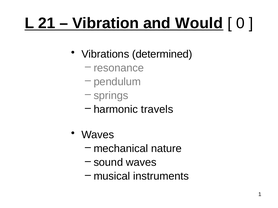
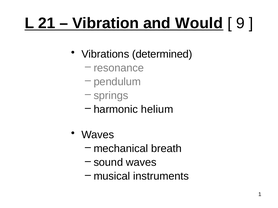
0: 0 -> 9 (240, 23)
travels: travels -> helium (157, 110)
nature: nature -> breath (166, 149)
